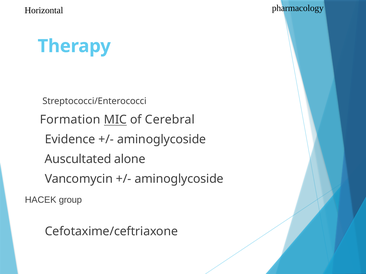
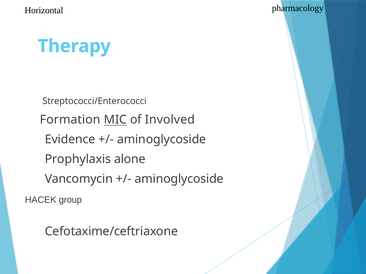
Cerebral: Cerebral -> Involved (170, 120)
Auscultated: Auscultated -> Prophylaxis (78, 159)
